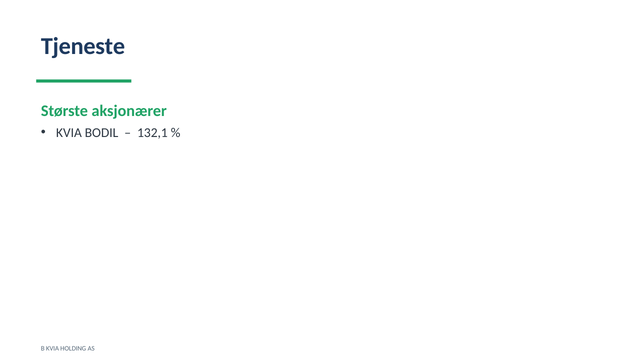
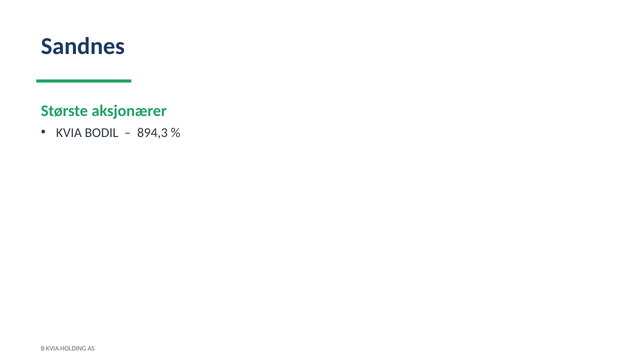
Tjeneste: Tjeneste -> Sandnes (83, 46)
132,1: 132,1 -> 894,3 (152, 132)
